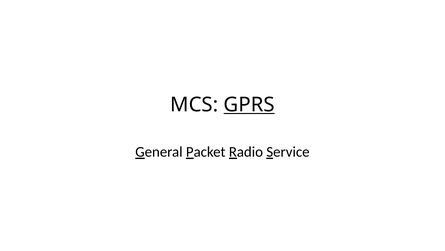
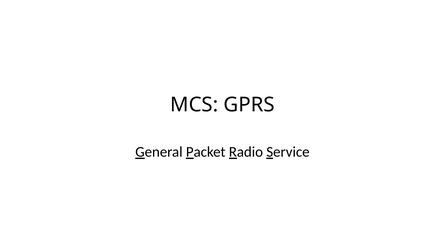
GPRS underline: present -> none (249, 104)
